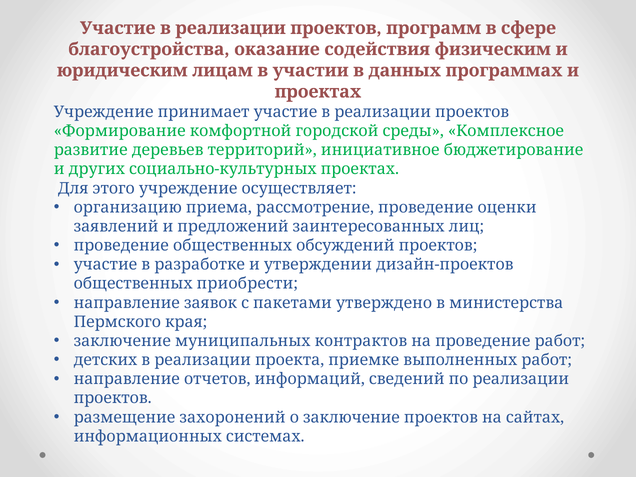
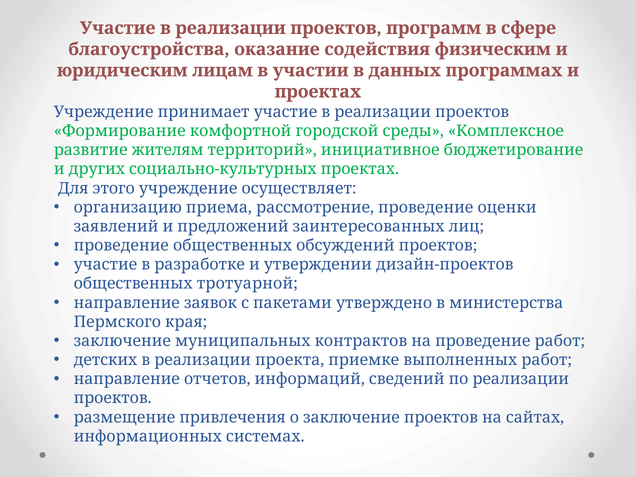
деревьев: деревьев -> жителям (168, 150)
приобрести: приобрести -> тротуарной (247, 284)
захоронений: захоронений -> привлечения (233, 417)
